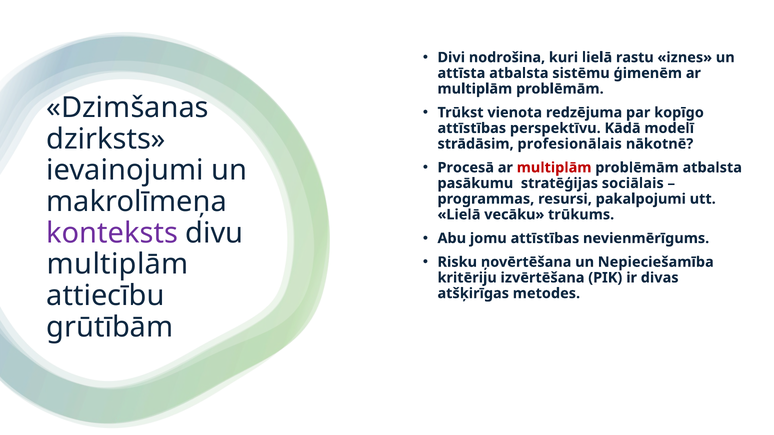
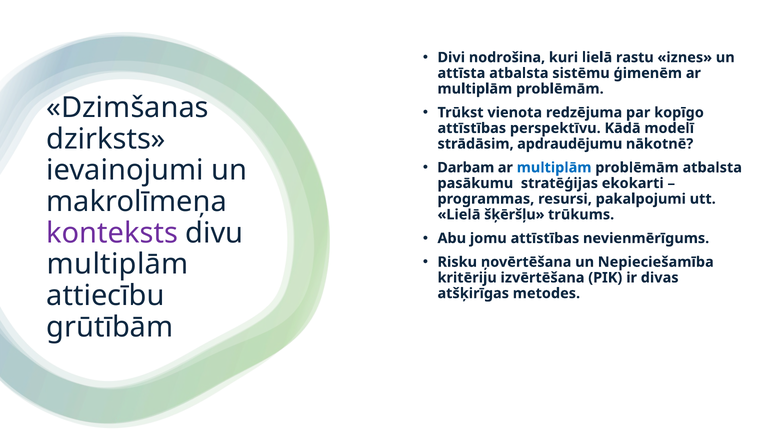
profesionālais: profesionālais -> apdraudējumu (570, 144)
Procesā: Procesā -> Darbam (466, 168)
multiplām colour: red -> blue (554, 168)
sociālais: sociālais -> ekokarti (633, 183)
vecāku: vecāku -> šķēršļu (514, 215)
